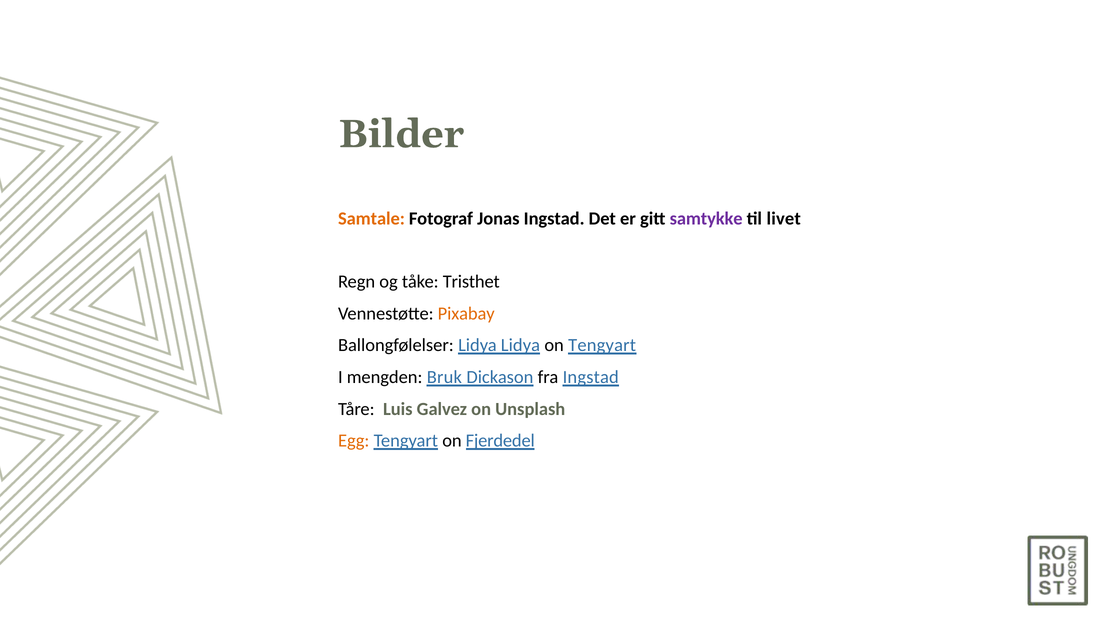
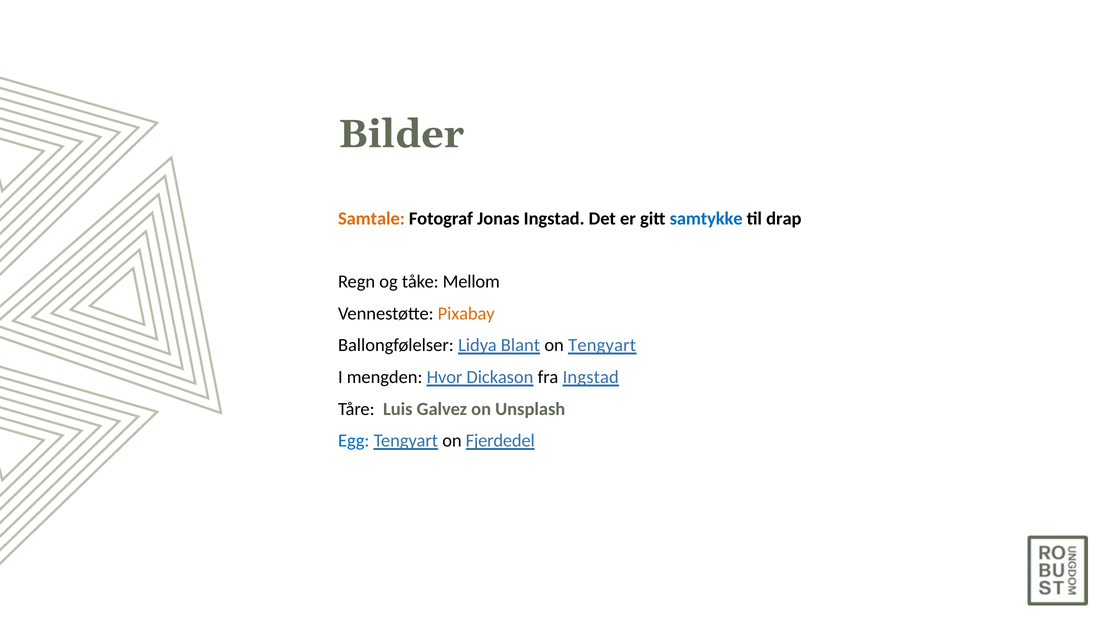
samtykke colour: purple -> blue (706, 219)
livet: livet -> drap (784, 219)
Tristhet: Tristhet -> Mellom (471, 282)
Lidya Lidya: Lidya -> Blant (520, 345)
Bruk: Bruk -> Hvor (445, 377)
Egg colour: orange -> blue (354, 441)
